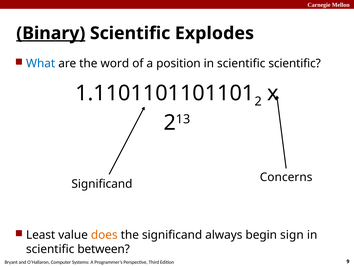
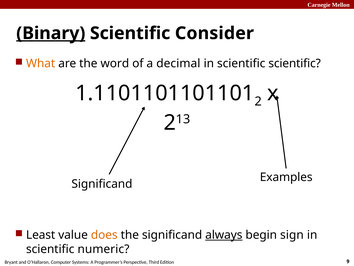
Explodes: Explodes -> Consider (214, 33)
What colour: blue -> orange (41, 63)
position: position -> decimal (178, 63)
Concerns: Concerns -> Examples (286, 177)
always underline: none -> present (224, 235)
between: between -> numeric (103, 249)
